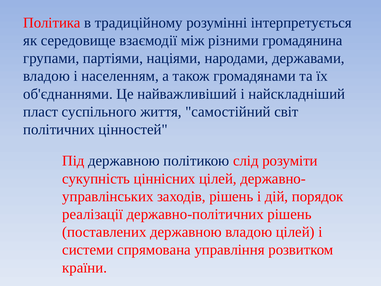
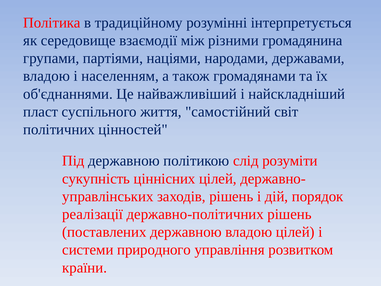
спрямована: спрямована -> природного (154, 250)
